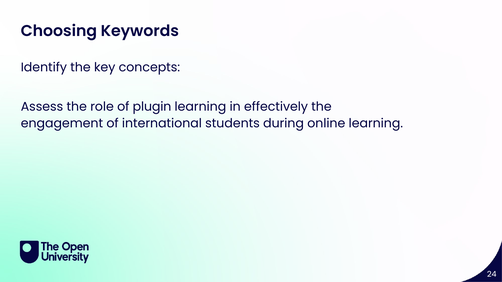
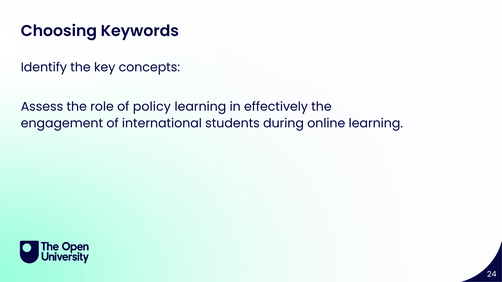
plugin: plugin -> policy (152, 107)
